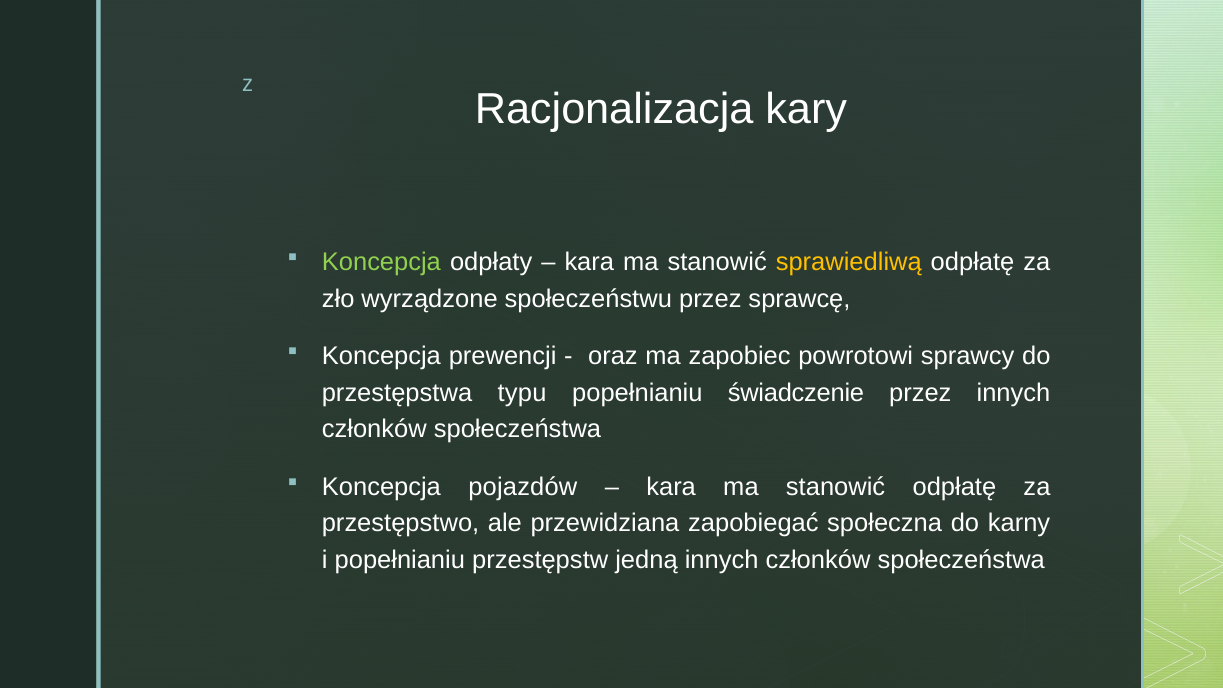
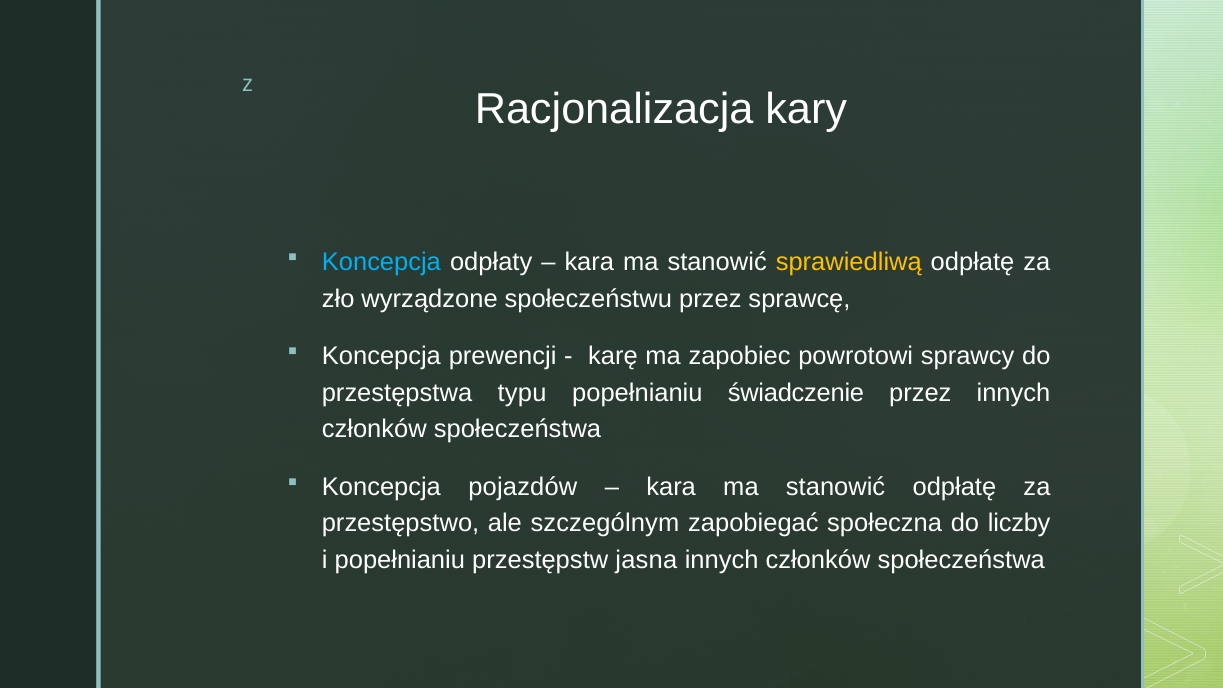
Koncepcja colour: light green -> light blue (381, 262)
oraz: oraz -> karę (613, 356)
przewidziana: przewidziana -> szczególnym (605, 523)
karny: karny -> liczby (1019, 523)
jedną: jedną -> jasna (646, 560)
